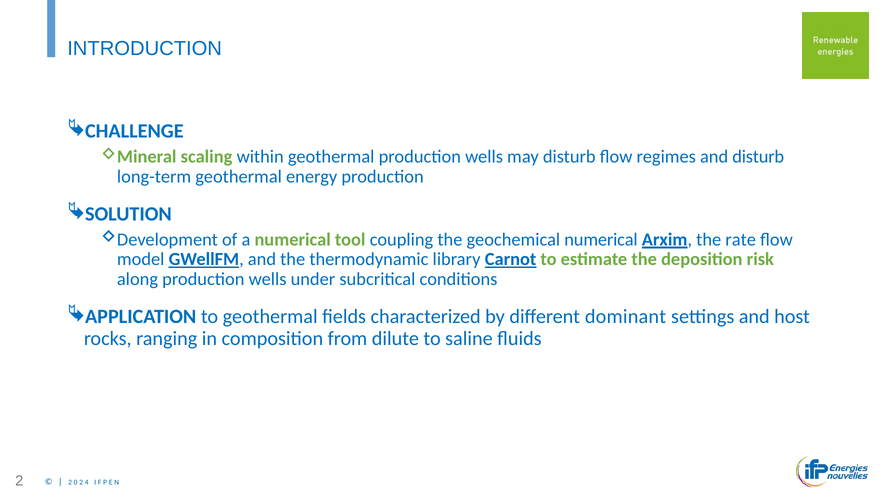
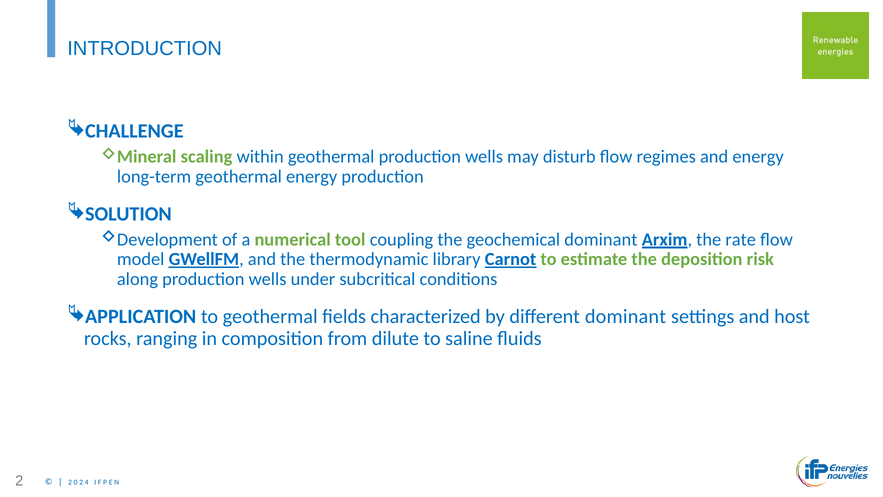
and disturb: disturb -> energy (758, 157)
geochemical numerical: numerical -> dominant (601, 239)
